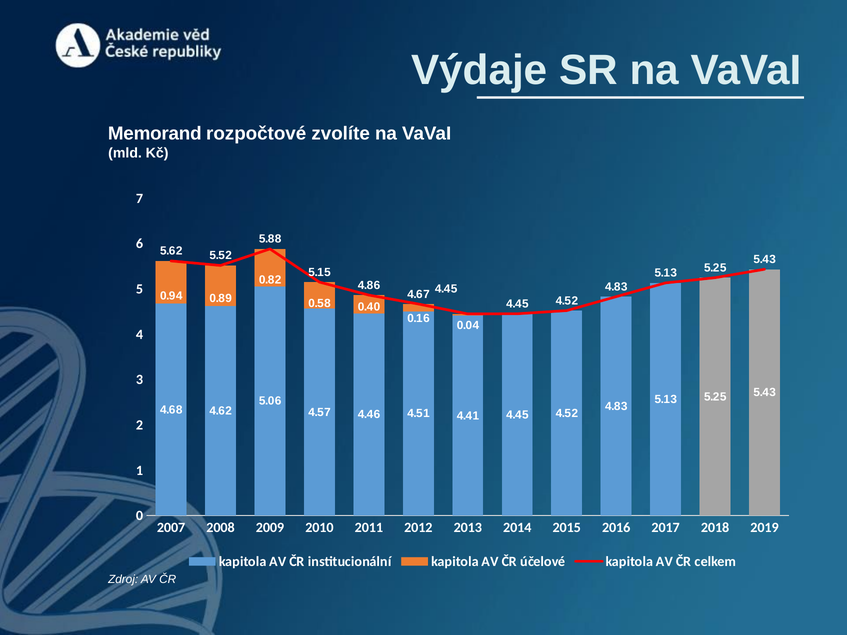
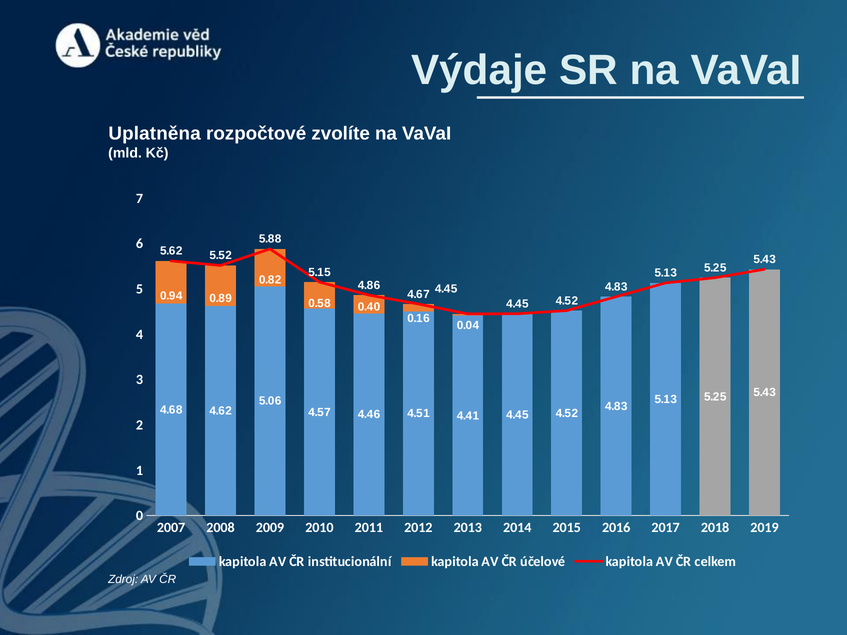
Memorand: Memorand -> Uplatněna (155, 134)
